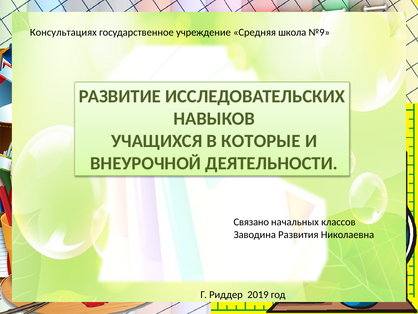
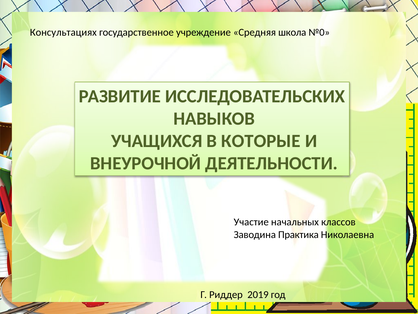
№9: №9 -> №0 (319, 32)
Связано: Связано -> Участие (251, 222)
Развития: Развития -> Практика (298, 234)
